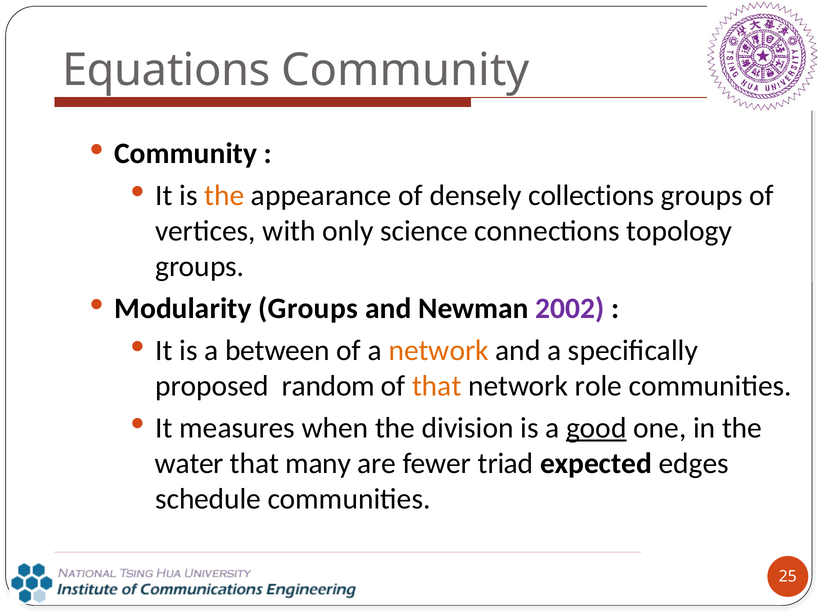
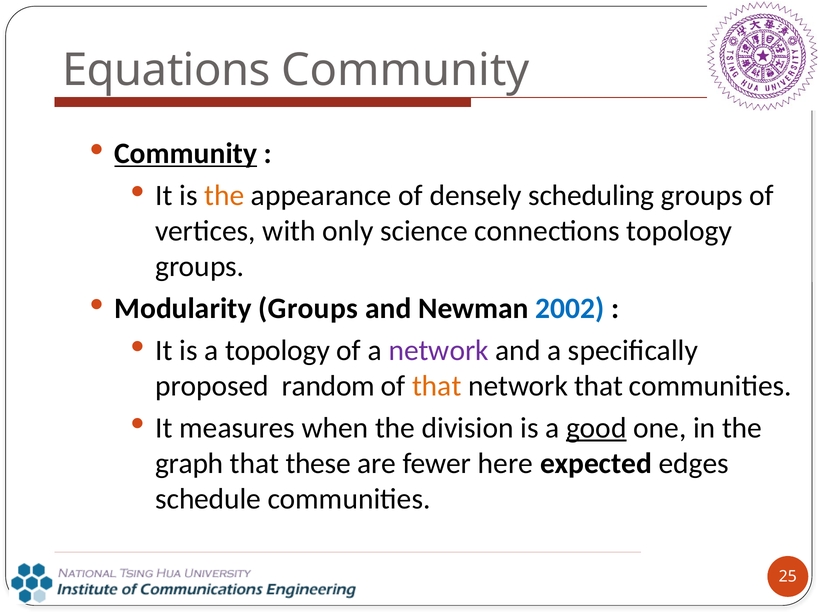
Community underline: none -> present (186, 153)
collections: collections -> scheduling (591, 195)
2002 colour: purple -> blue (570, 308)
a between: between -> topology (278, 350)
network colour: orange -> purple (439, 350)
network role: role -> that (599, 386)
water: water -> graph (189, 463)
many: many -> these (318, 463)
triad: triad -> here (506, 463)
